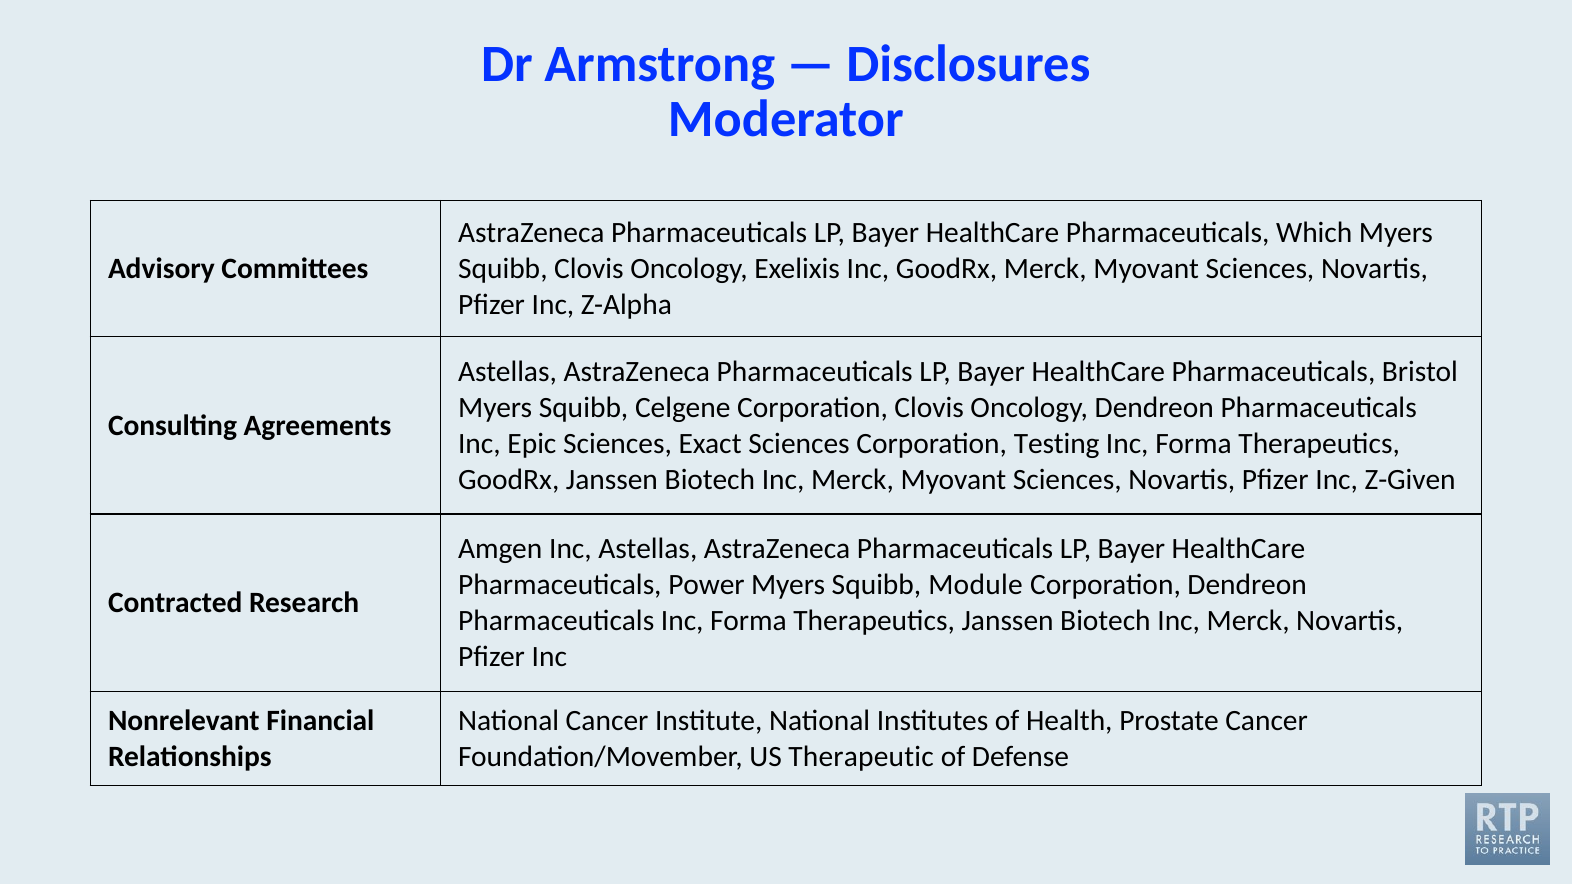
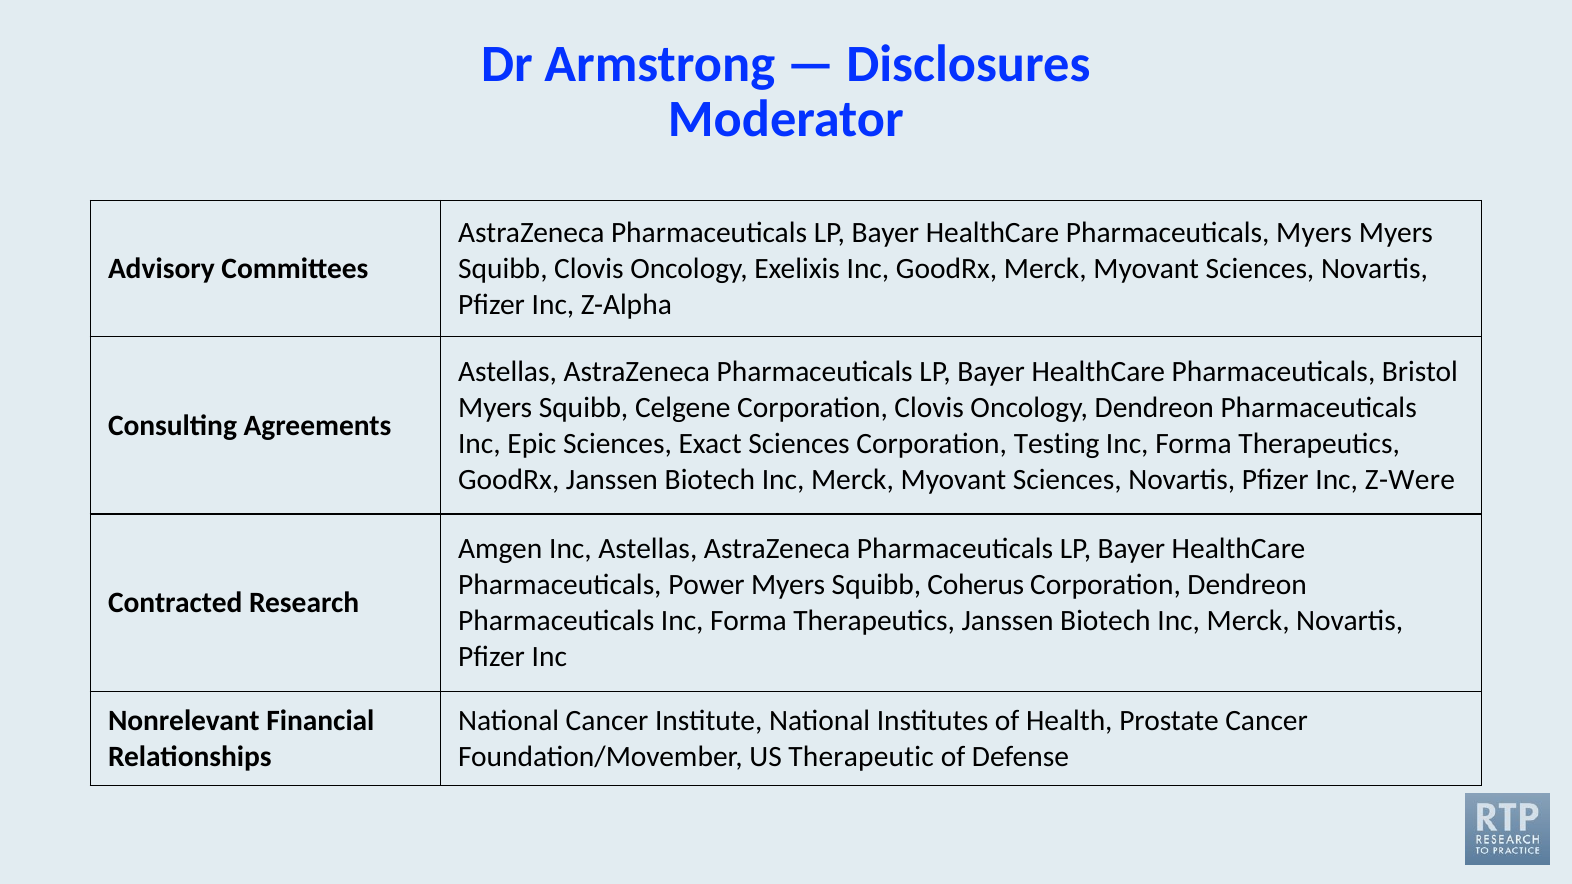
Pharmaceuticals Which: Which -> Myers (1314, 233)
Z-Given: Z-Given -> Z-Were (1410, 480)
Module: Module -> Coherus (976, 585)
